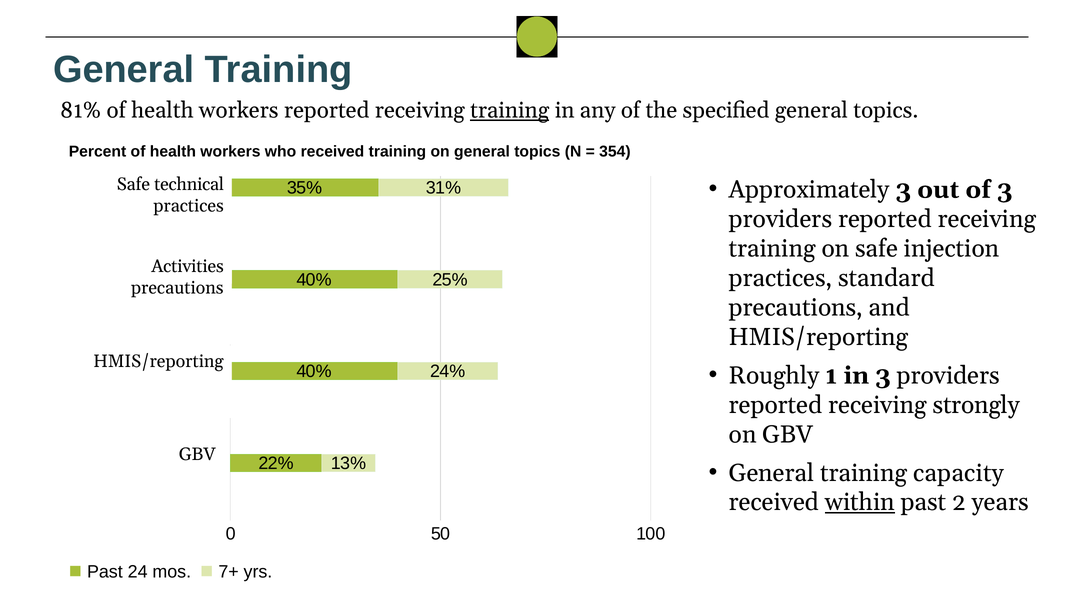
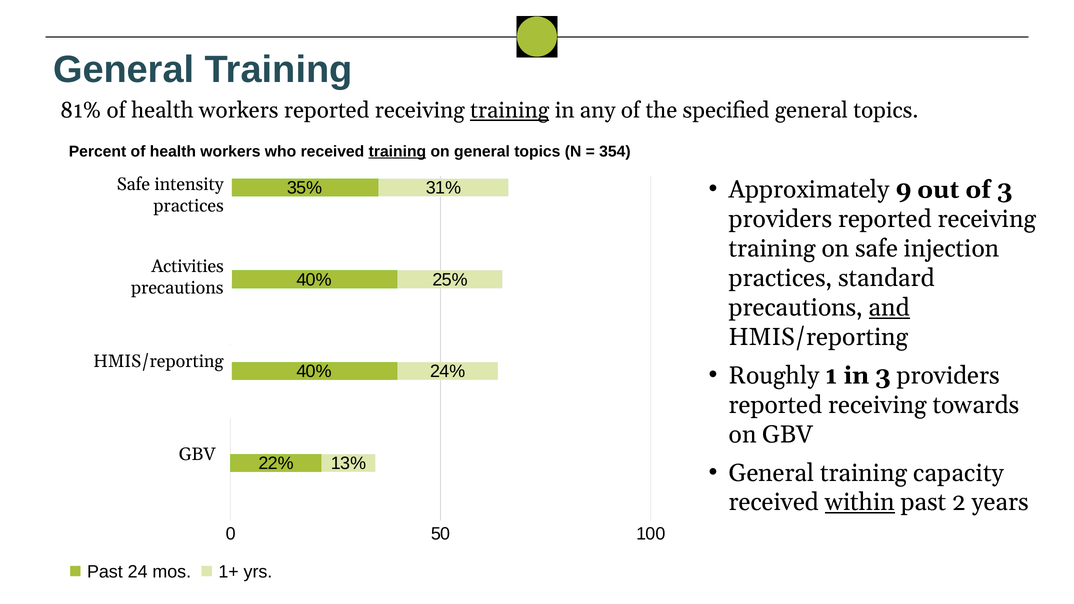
training underline: none -> present (397, 151)
Approximately 3: 3 -> 9 (904, 190)
technical: technical -> intensity (189, 184)
and underline: none -> present (889, 308)
strongly: strongly -> towards (976, 405)
7+: 7+ -> 1+ (229, 572)
